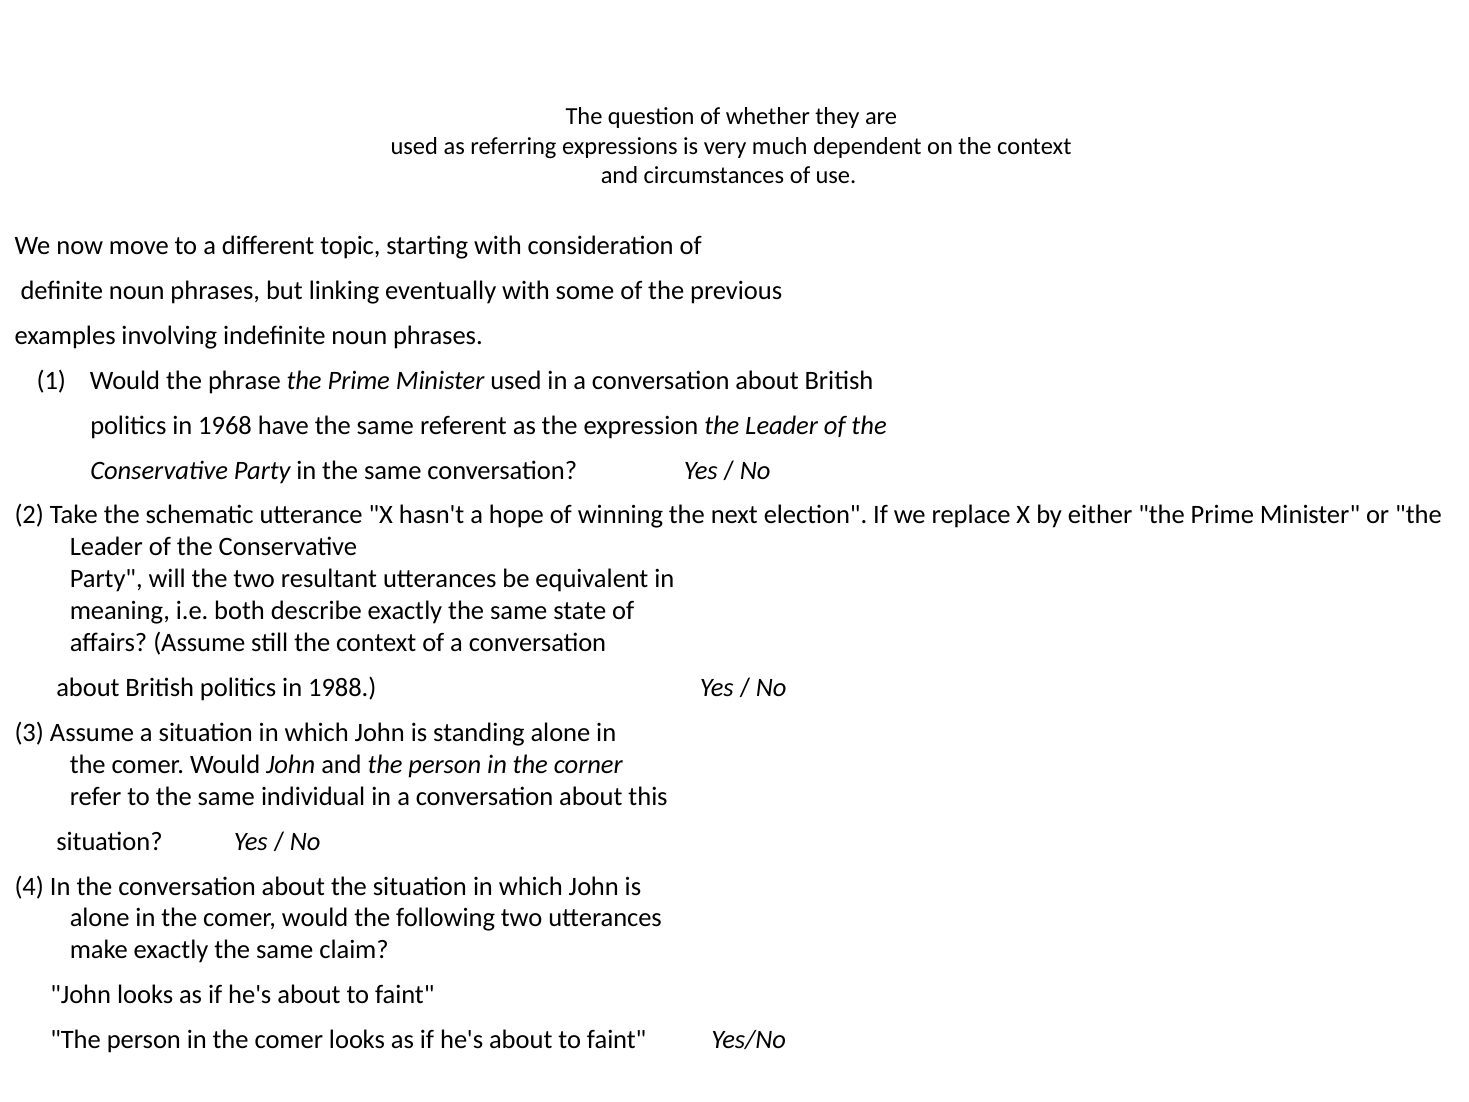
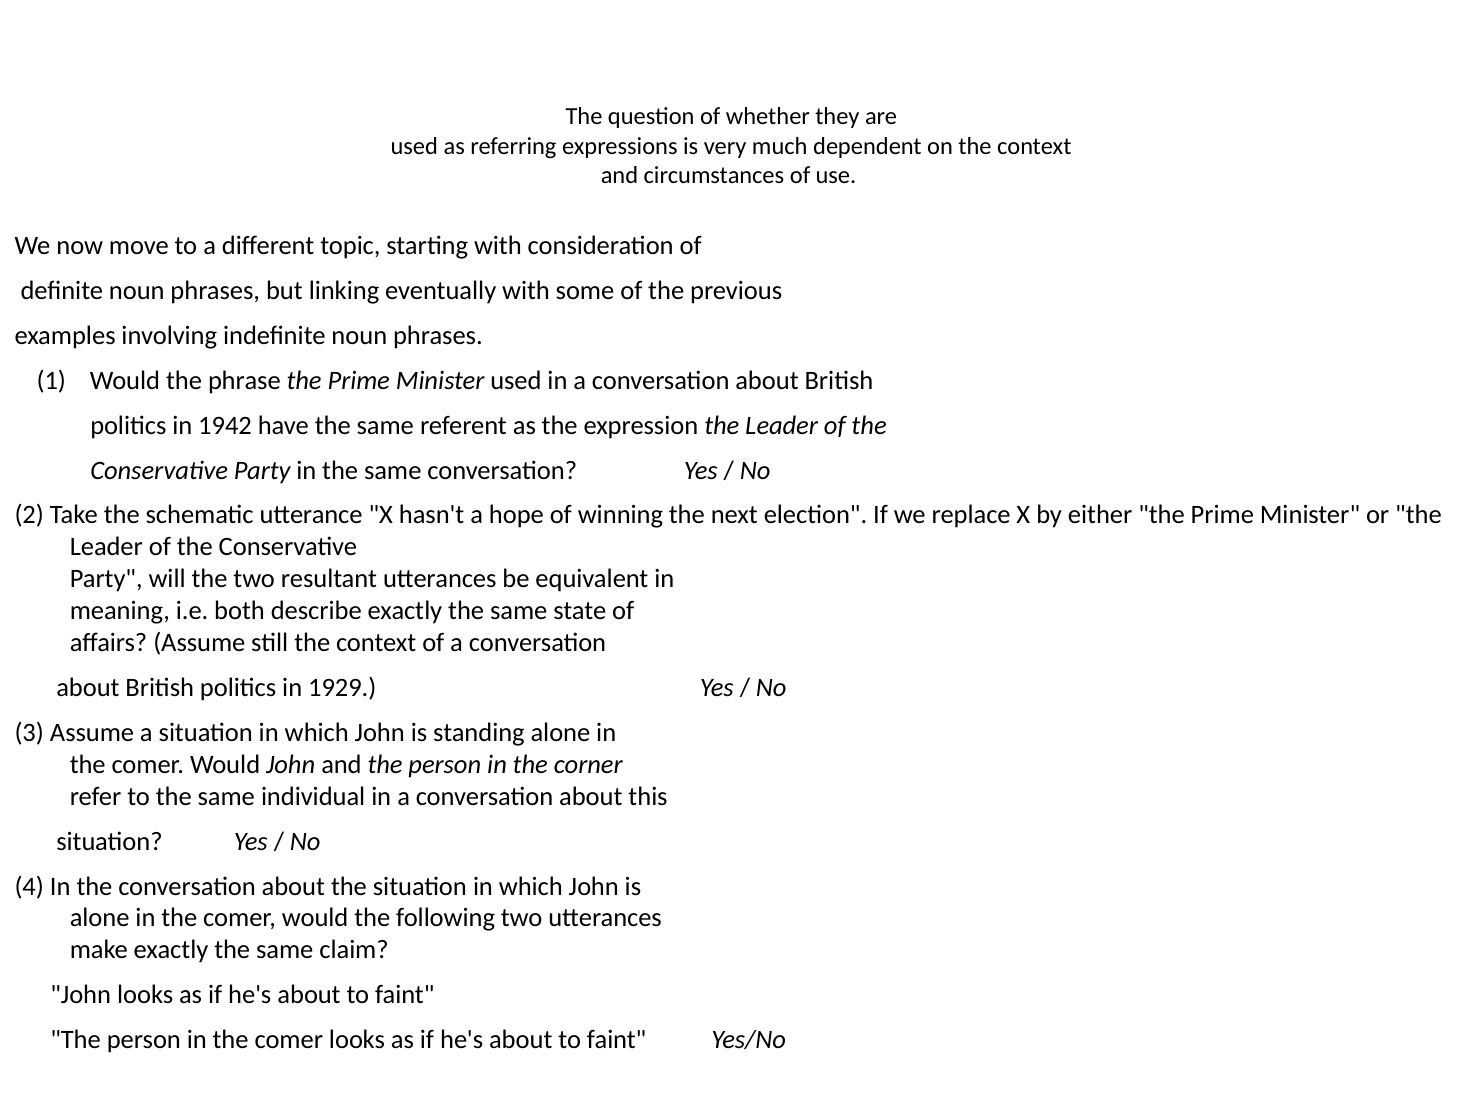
1968: 1968 -> 1942 (225, 425)
1988: 1988 -> 1929 (342, 688)
